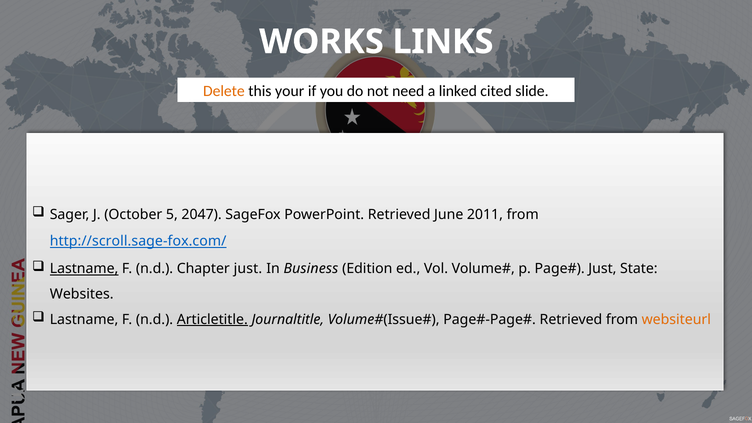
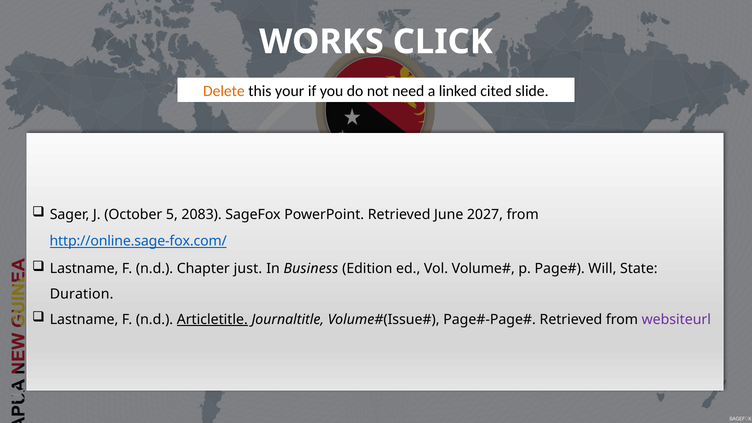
LINKS: LINKS -> CLICK (443, 42)
2047: 2047 -> 2083 (202, 215)
2011: 2011 -> 2027 (485, 215)
http://scroll.sage-fox.com/: http://scroll.sage-fox.com/ -> http://online.sage-fox.com/ (138, 241)
Lastname underline: present -> none (84, 269)
Just: Just -> Will (602, 269)
Websites: Websites -> Duration (82, 294)
websiteurl colour: orange -> purple (676, 320)
